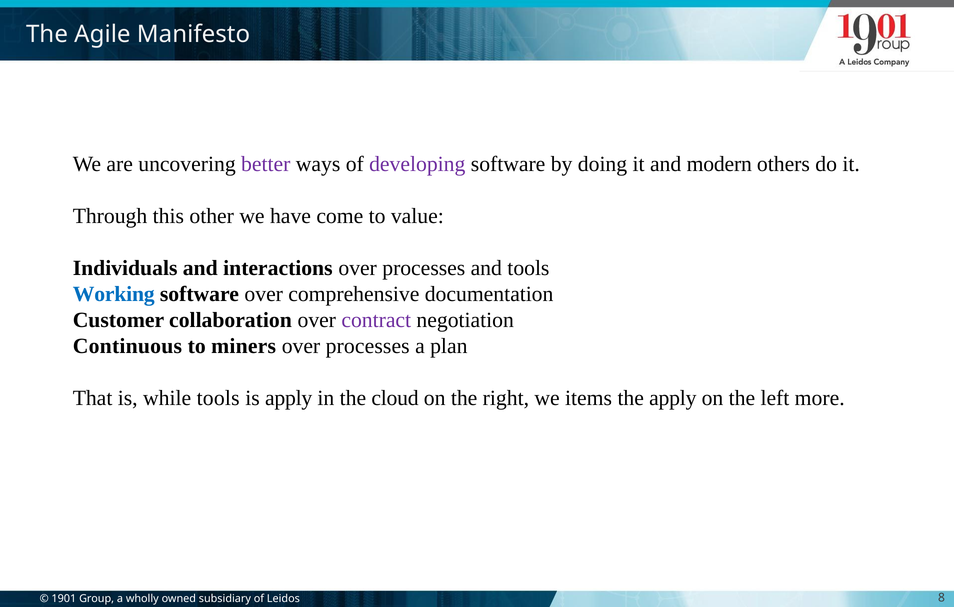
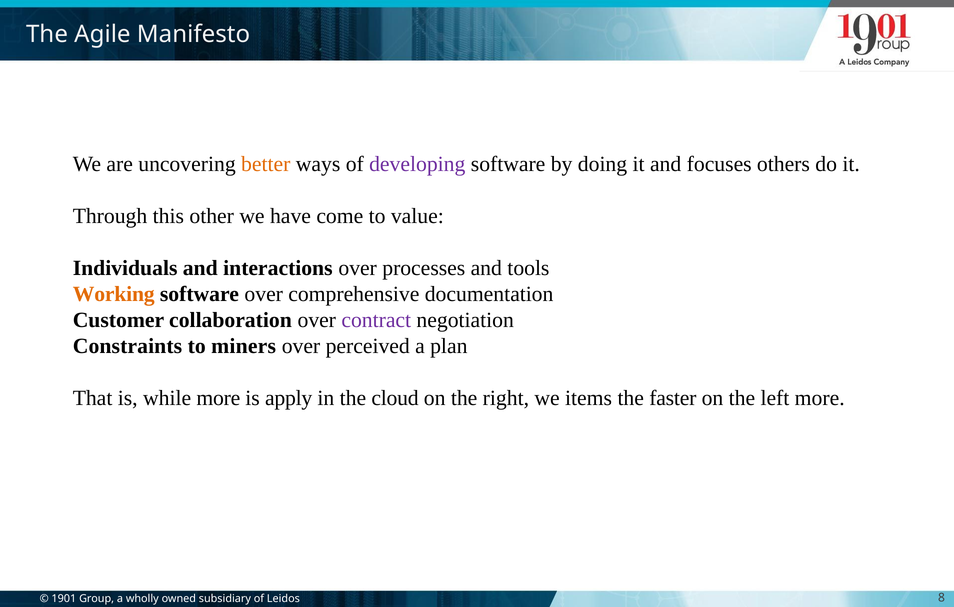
better colour: purple -> orange (266, 164)
modern: modern -> focuses (719, 164)
Working colour: blue -> orange (114, 294)
Continuous: Continuous -> Constraints (127, 346)
processes: processes -> perceived (368, 346)
while tools: tools -> more (218, 398)
the apply: apply -> faster (673, 398)
